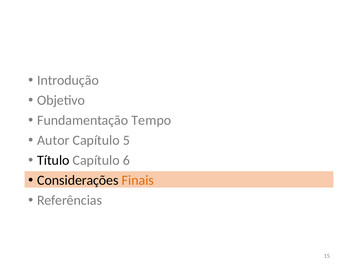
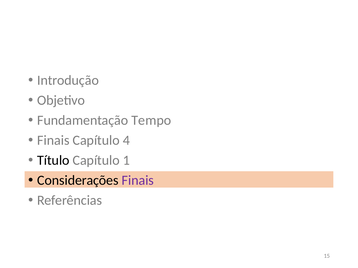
Autor: Autor -> Finais (53, 141)
5: 5 -> 4 (126, 141)
6: 6 -> 1 (126, 161)
Finais colour: orange -> purple (138, 181)
